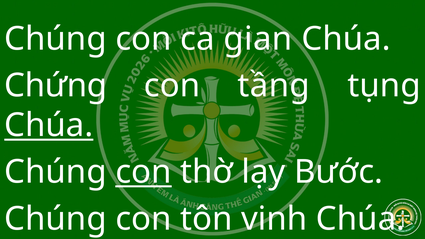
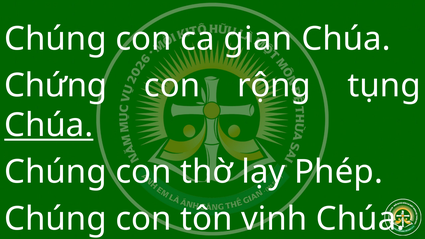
tầng: tầng -> rộng (274, 86)
con underline: present -> none (143, 172)
Bước: Bước -> Phép (339, 172)
